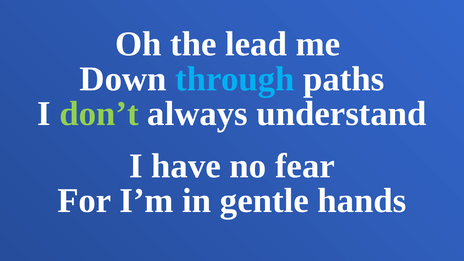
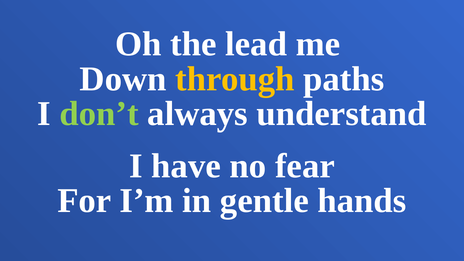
through colour: light blue -> yellow (235, 79)
